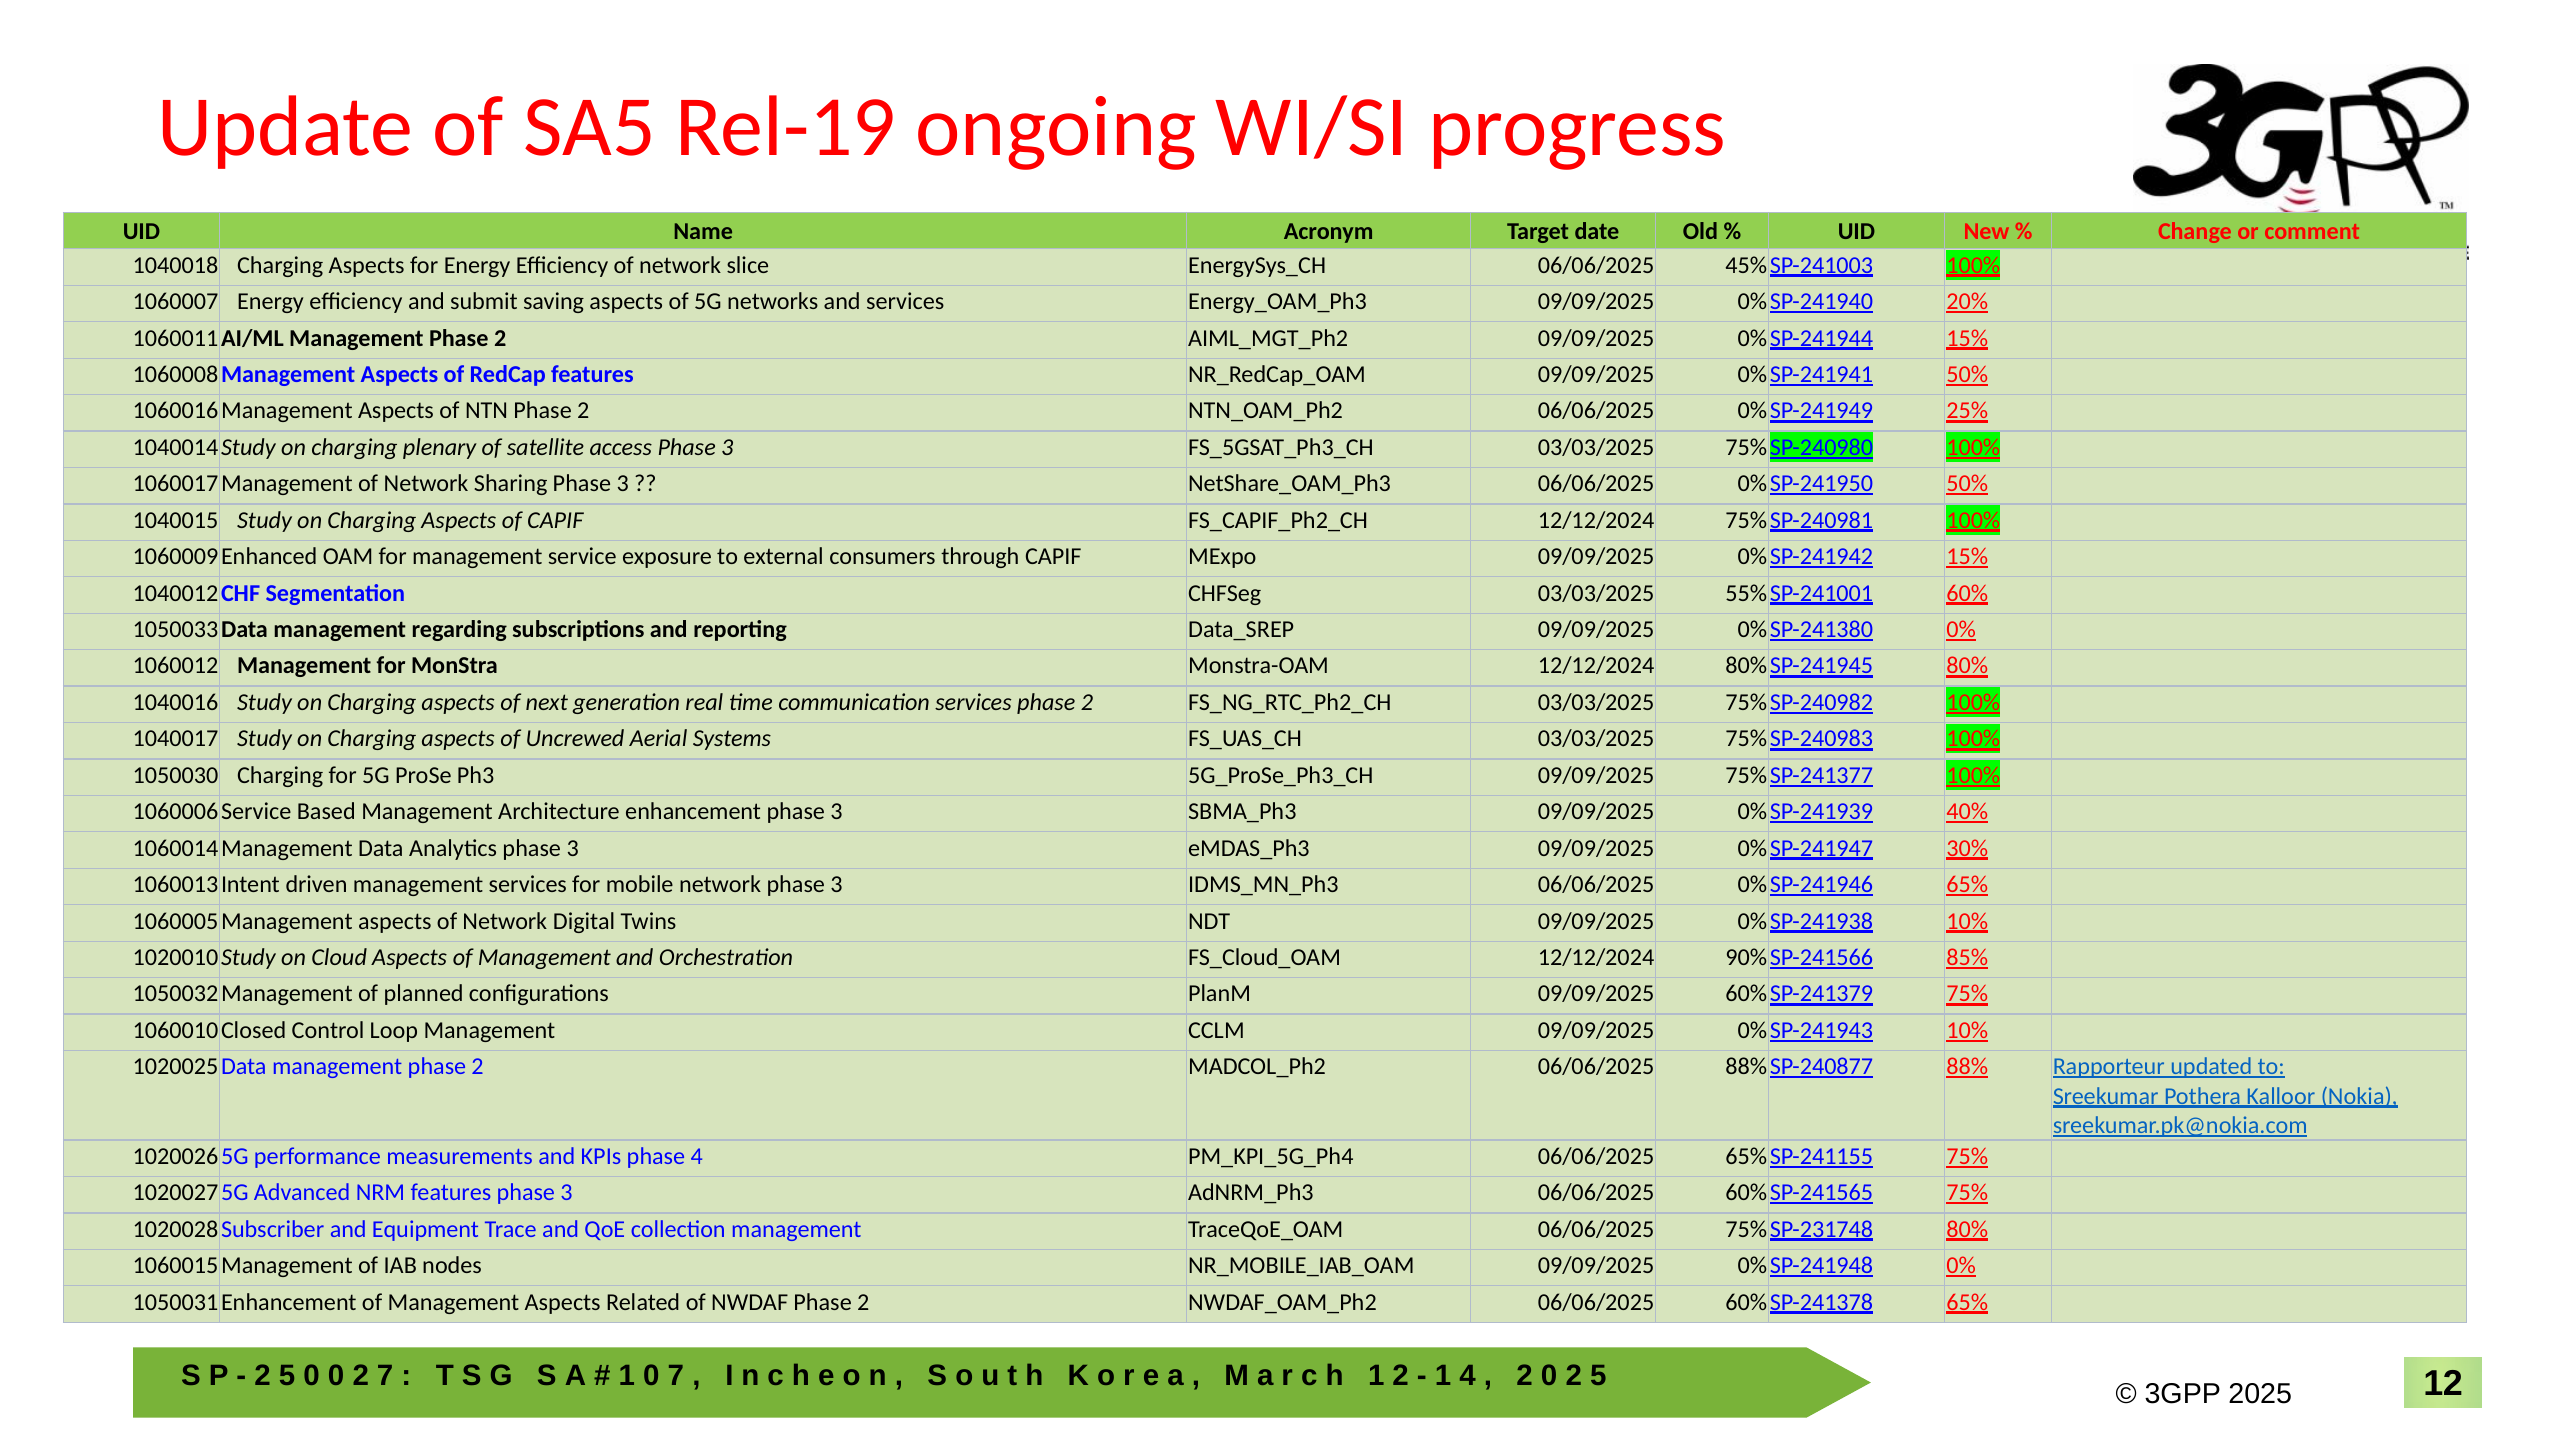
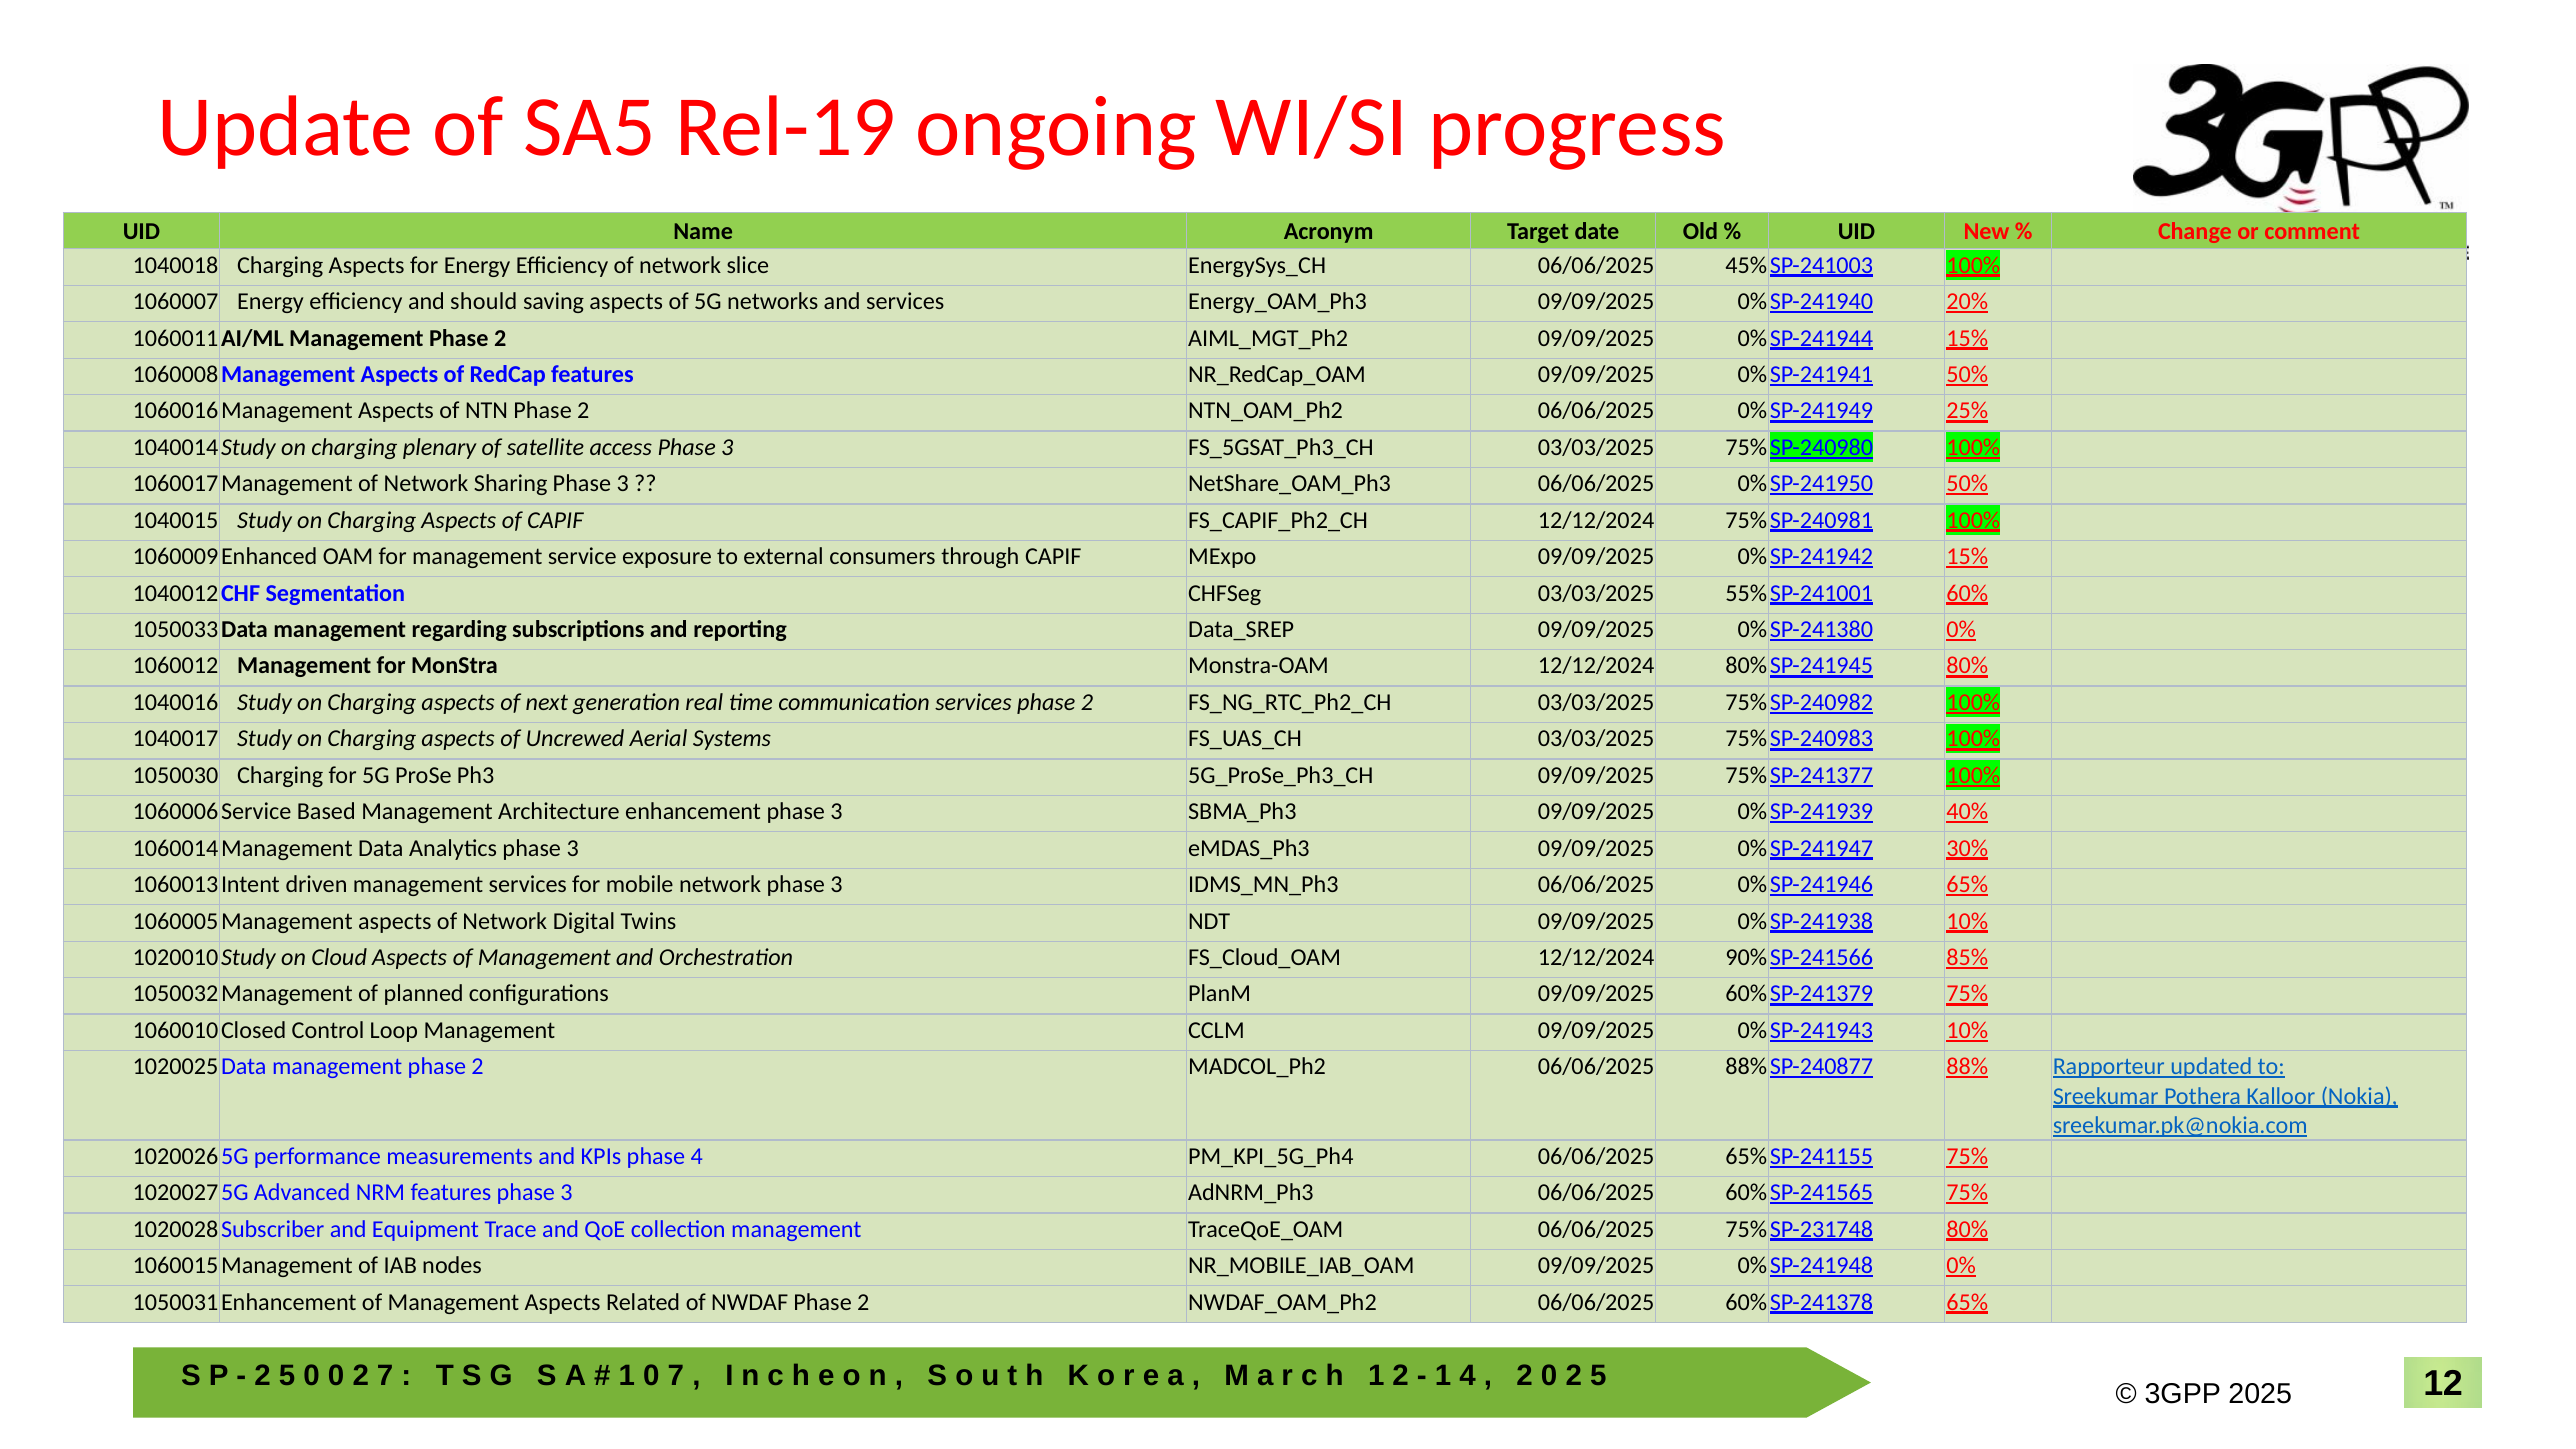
submit: submit -> should (484, 302)
